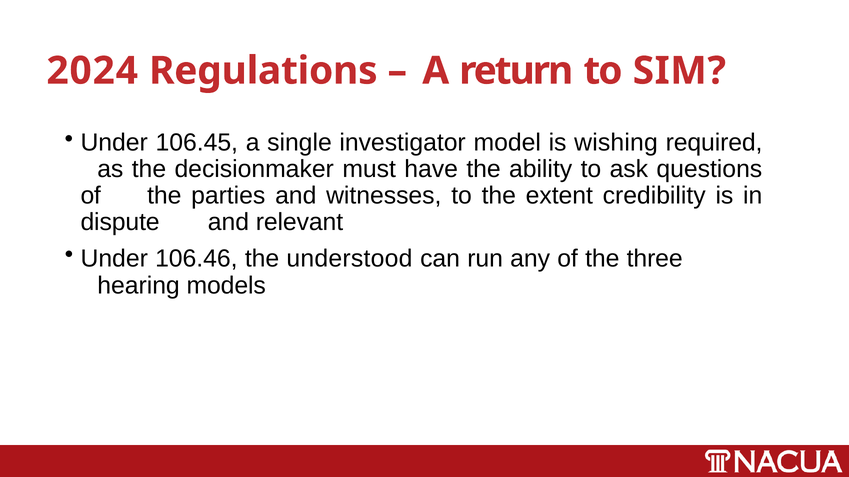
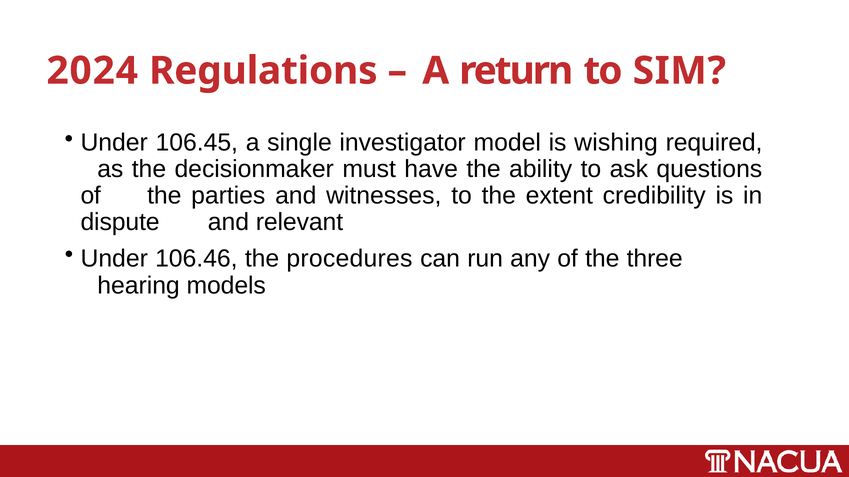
understood: understood -> procedures (349, 259)
